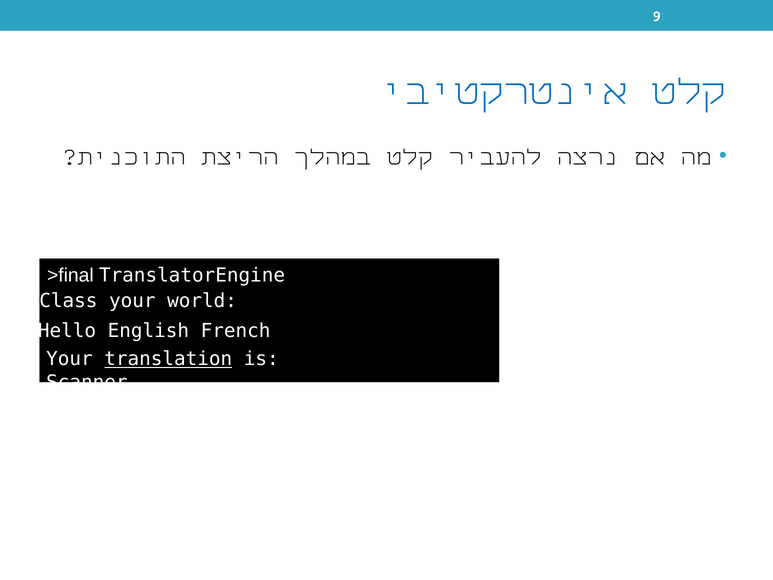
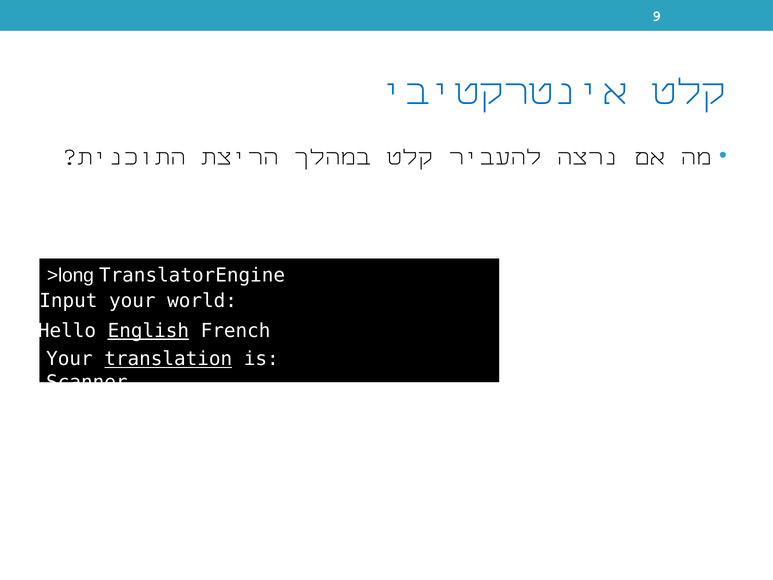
>final: >final -> >long (70, 275)
Class: Class -> Input (68, 301)
English underline: none -> present (148, 331)
